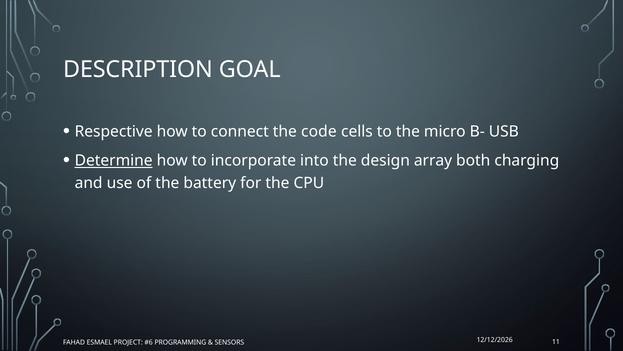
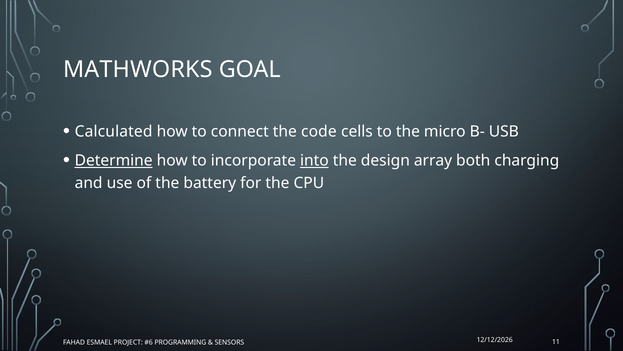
DESCRIPTION: DESCRIPTION -> MATHWORKS (138, 69)
Respective: Respective -> Calculated (114, 131)
into underline: none -> present (314, 160)
